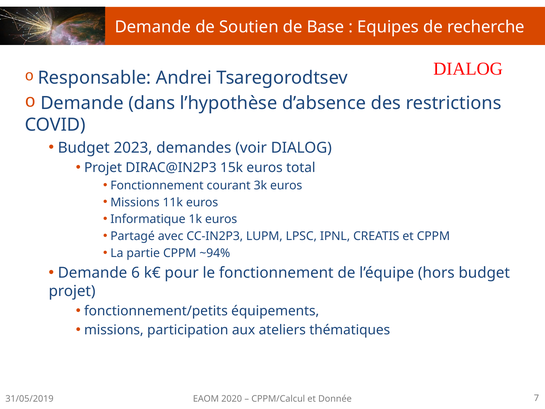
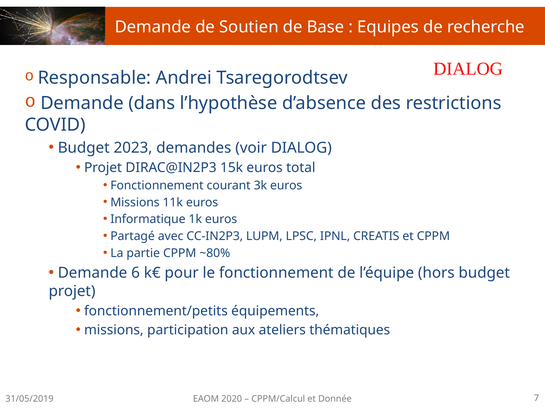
~94%: ~94% -> ~80% (215, 253)
